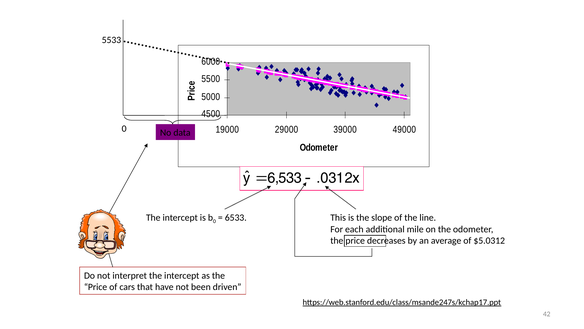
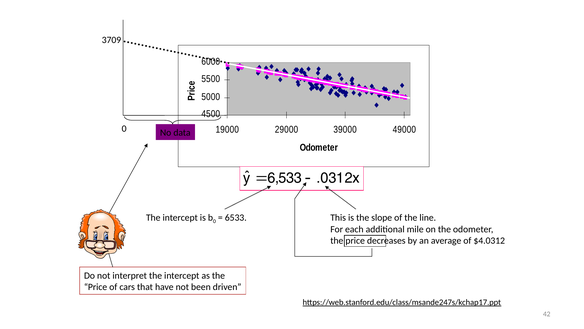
5533: 5533 -> 3709 (111, 40)
$5.0312: $5.0312 -> $4.0312 (489, 240)
